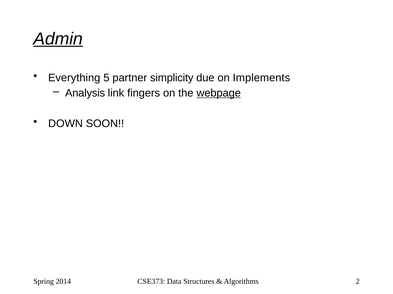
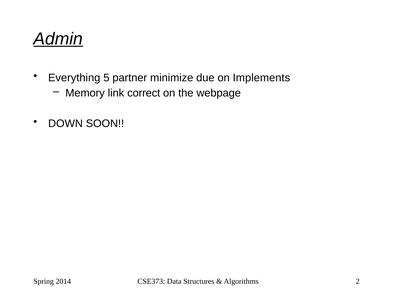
simplicity: simplicity -> minimize (172, 78)
Analysis: Analysis -> Memory (85, 93)
fingers: fingers -> correct (144, 93)
webpage underline: present -> none (219, 93)
